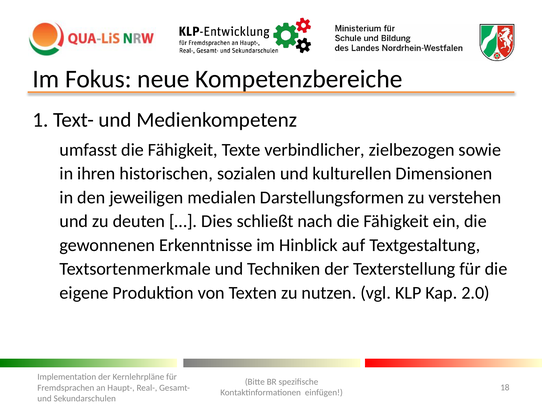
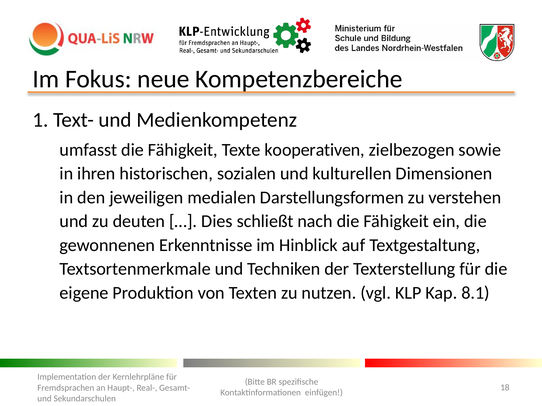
verbindlicher: verbindlicher -> kooperativen (315, 150)
2.0: 2.0 -> 8.1 (475, 293)
